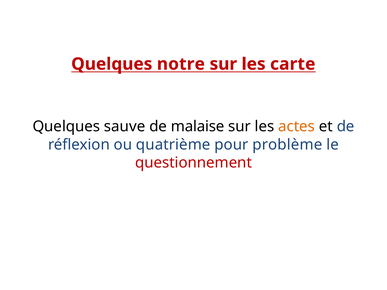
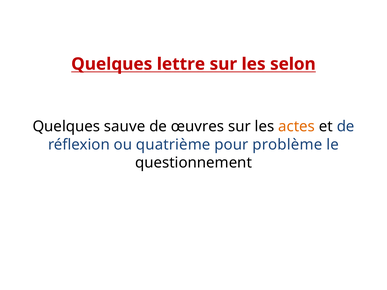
notre: notre -> lettre (181, 64)
carte: carte -> selon (293, 64)
malaise: malaise -> œuvres (198, 127)
questionnement colour: red -> black (194, 163)
